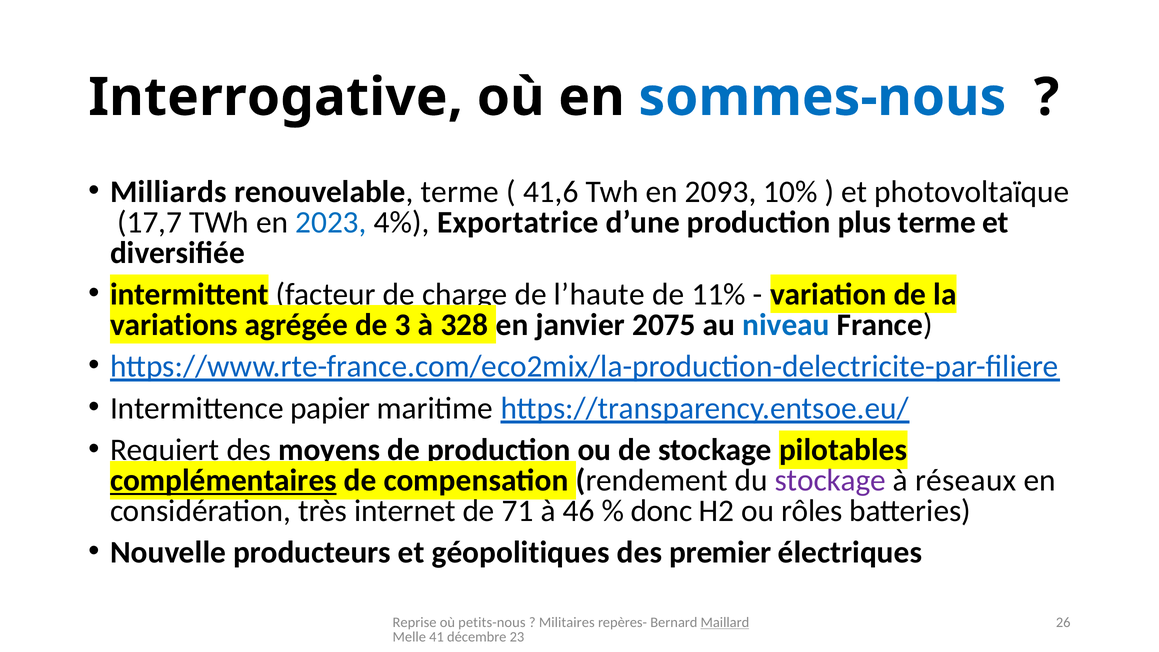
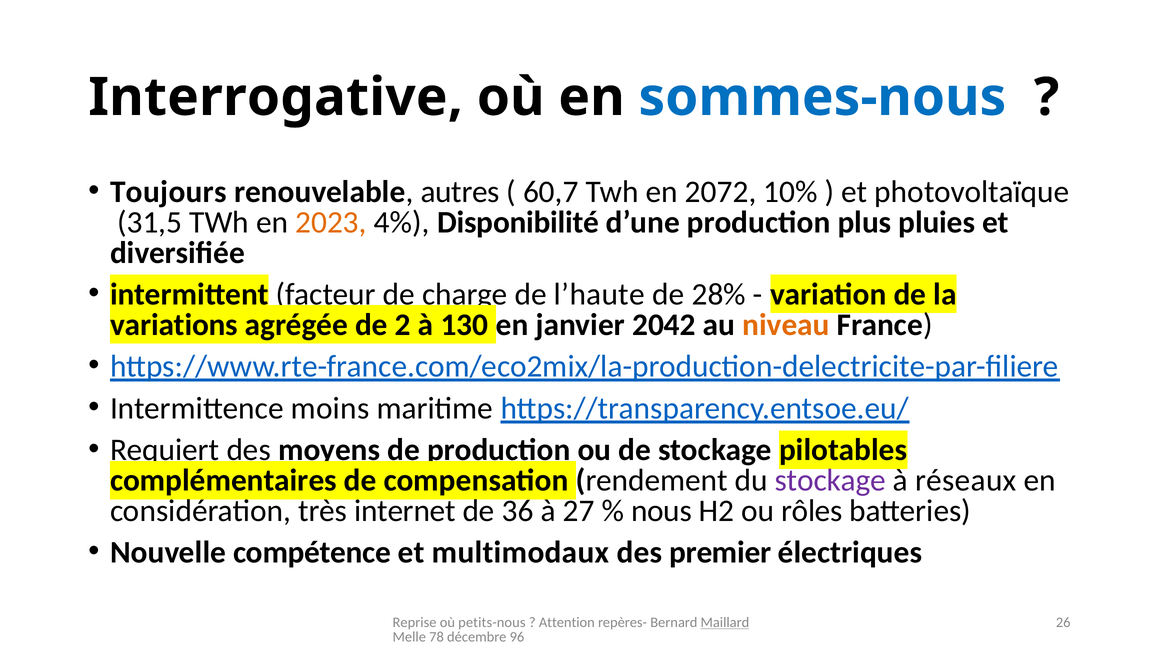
Milliards: Milliards -> Toujours (168, 192)
renouvelable terme: terme -> autres (460, 192)
41,6: 41,6 -> 60,7 (551, 192)
2093: 2093 -> 2072 (721, 192)
17,7: 17,7 -> 31,5 (150, 222)
2023 colour: blue -> orange (331, 222)
Exportatrice: Exportatrice -> Disponibilité (518, 222)
plus terme: terme -> pluies (937, 222)
11%: 11% -> 28% (719, 294)
3: 3 -> 2 (403, 325)
328: 328 -> 130 (464, 325)
2075: 2075 -> 2042 (664, 325)
niveau colour: blue -> orange (786, 325)
papier: papier -> moins (330, 409)
complémentaires underline: present -> none (223, 480)
71: 71 -> 36 (518, 511)
46: 46 -> 27 (579, 511)
donc: donc -> nous (661, 511)
producteurs: producteurs -> compétence (312, 552)
géopolitiques: géopolitiques -> multimodaux (520, 552)
Militaires: Militaires -> Attention (567, 622)
41: 41 -> 78 (437, 637)
23: 23 -> 96 (517, 637)
